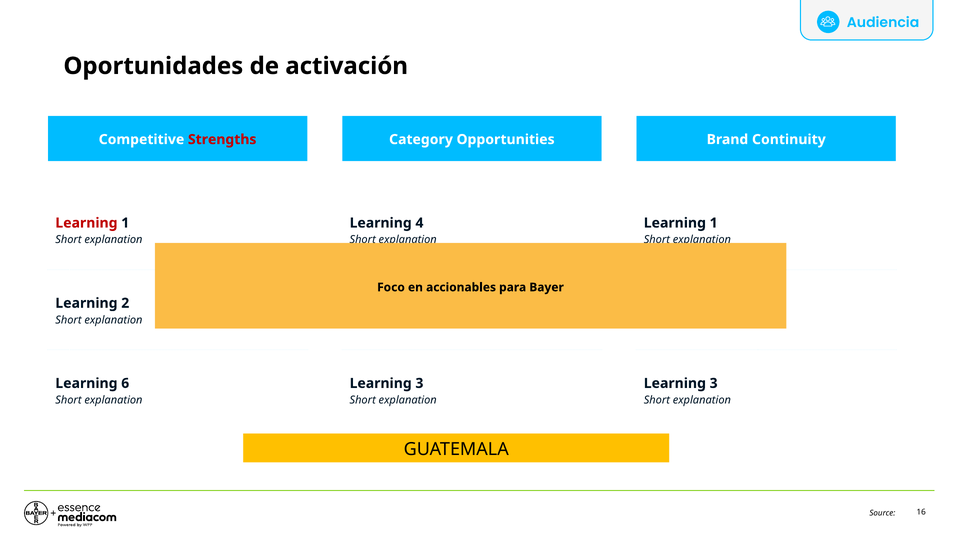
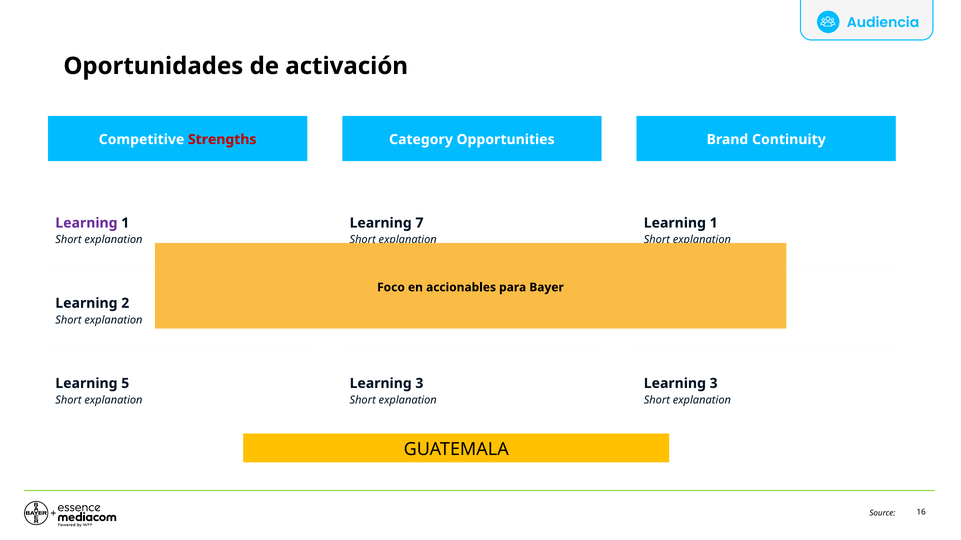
Learning colour: red -> purple (86, 223)
4: 4 -> 7 (419, 223)
6: 6 -> 5 (125, 384)
